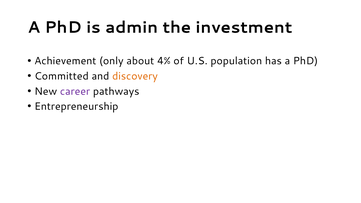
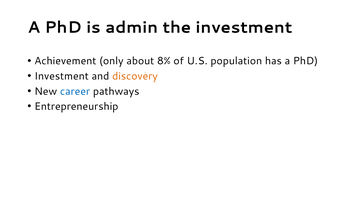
4%: 4% -> 8% (164, 61)
Committed: Committed -> Investment (62, 76)
career colour: purple -> blue (75, 91)
